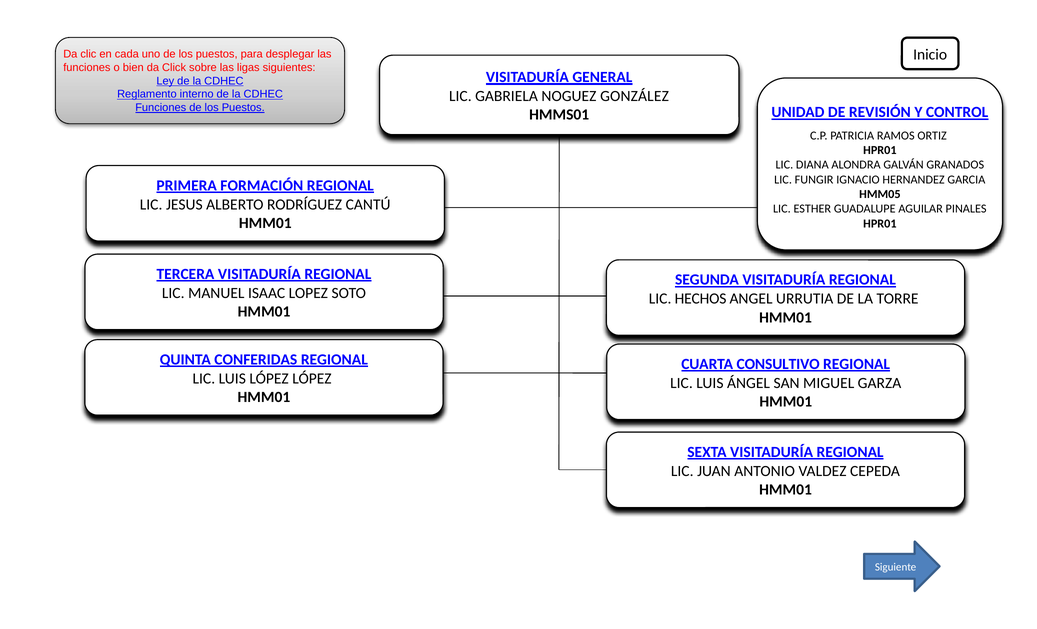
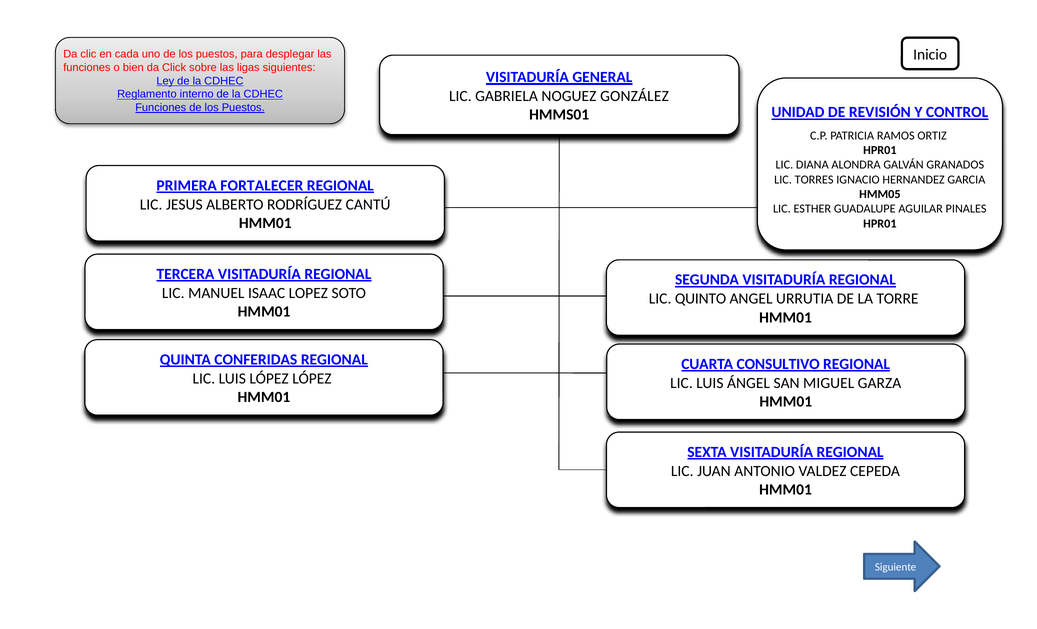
FUNGIR: FUNGIR -> TORRES (814, 179)
FORMACIÓN: FORMACIÓN -> FORTALECER (262, 185)
HECHOS: HECHOS -> QUINTO (701, 299)
